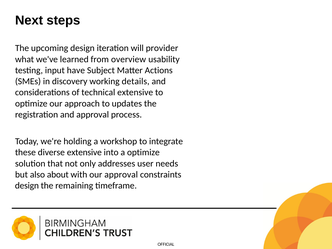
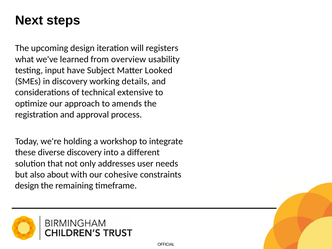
provider: provider -> registers (162, 48)
Actions: Actions -> Looked (159, 70)
updates: updates -> amends (127, 103)
diverse extensive: extensive -> discovery (84, 152)
a optimize: optimize -> different (143, 152)
our approval: approval -> cohesive (121, 175)
